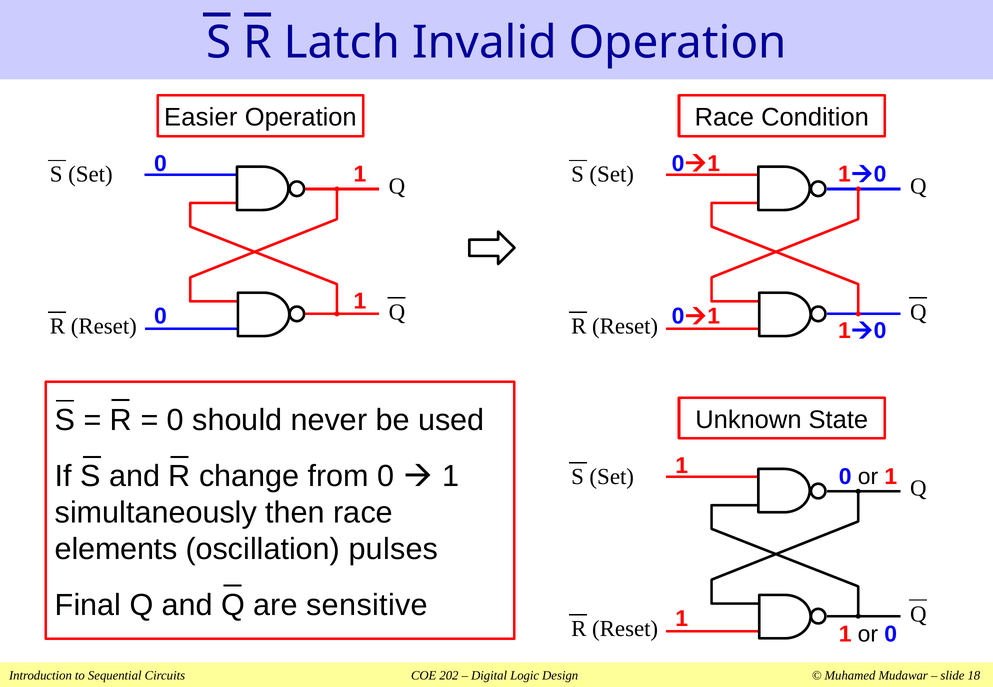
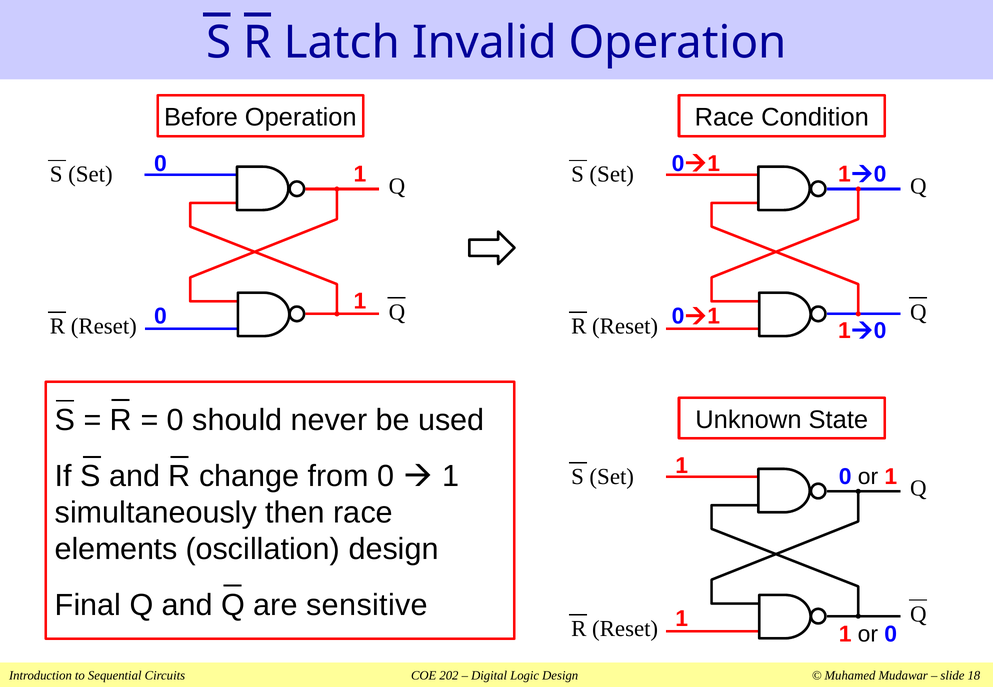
Easier: Easier -> Before (201, 118)
oscillation pulses: pulses -> design (394, 550)
